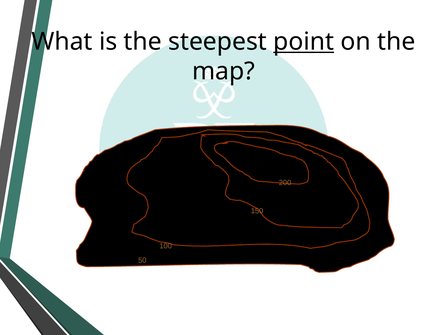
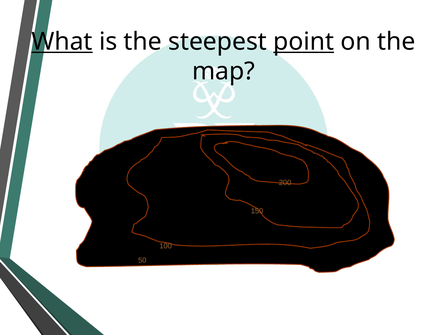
What underline: none -> present (62, 42)
